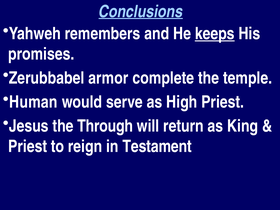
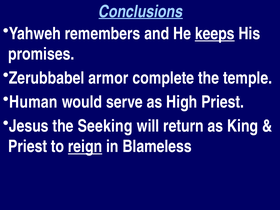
Through: Through -> Seeking (105, 126)
reign underline: none -> present (85, 147)
Testament: Testament -> Blameless (157, 147)
